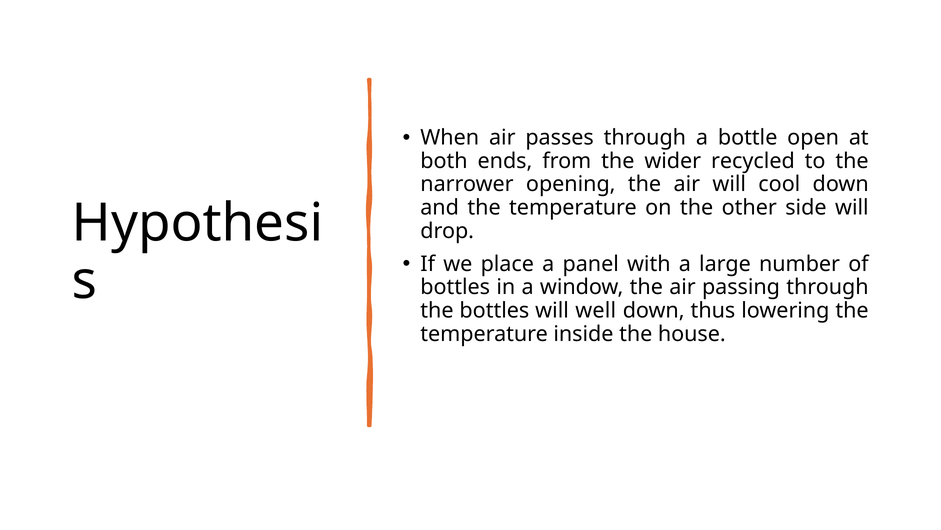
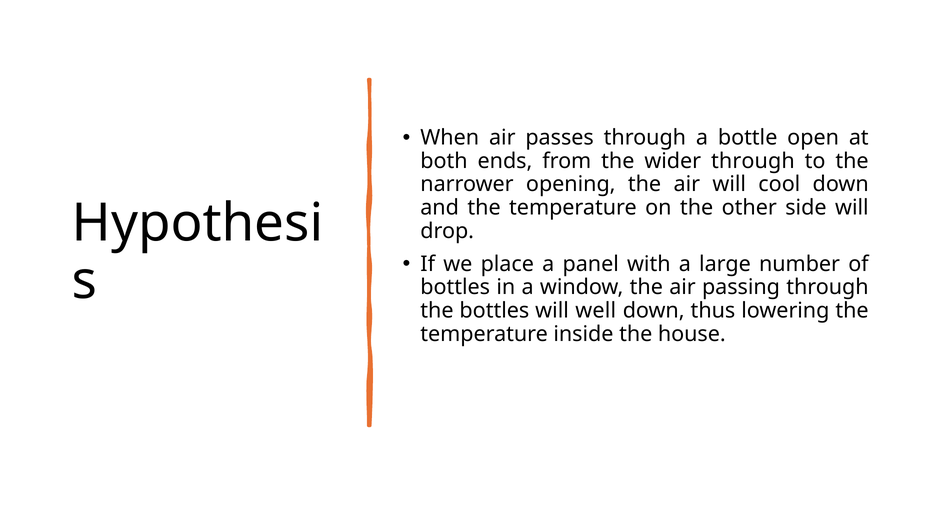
wider recycled: recycled -> through (753, 161)
